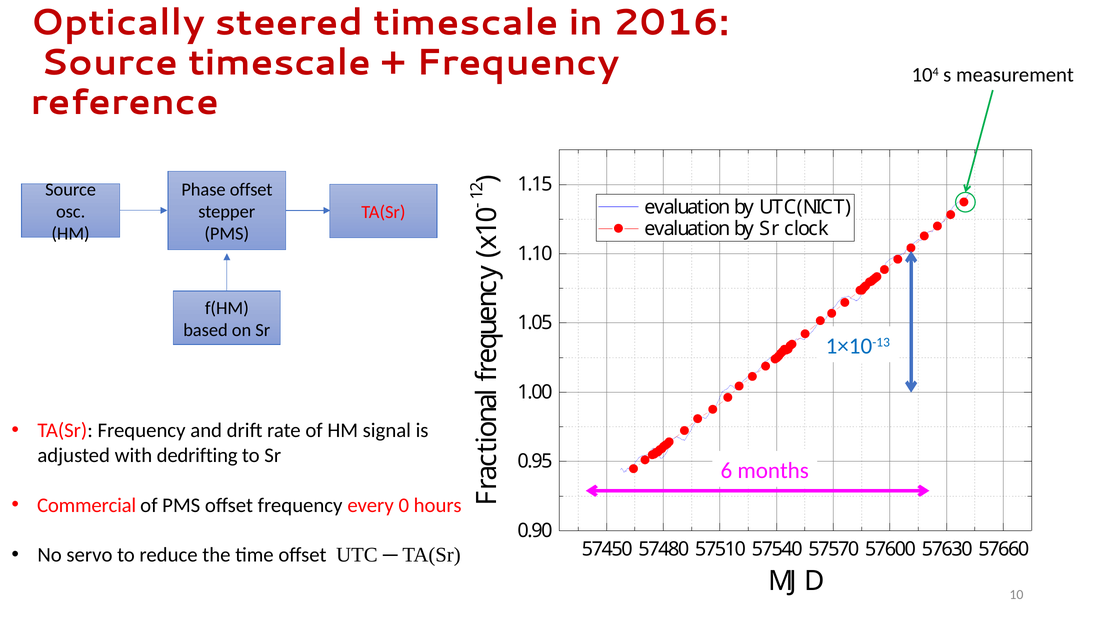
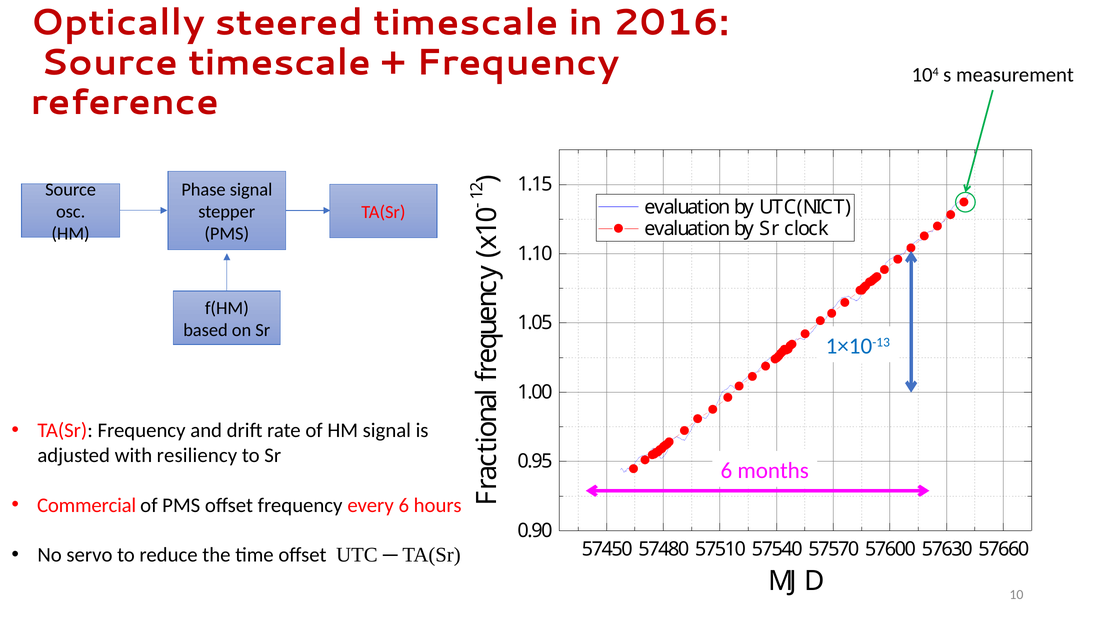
Phase offset: offset -> signal (251, 190)
dedrifting: dedrifting -> resiliency (197, 456)
every 0: 0 -> 6 (404, 505)
